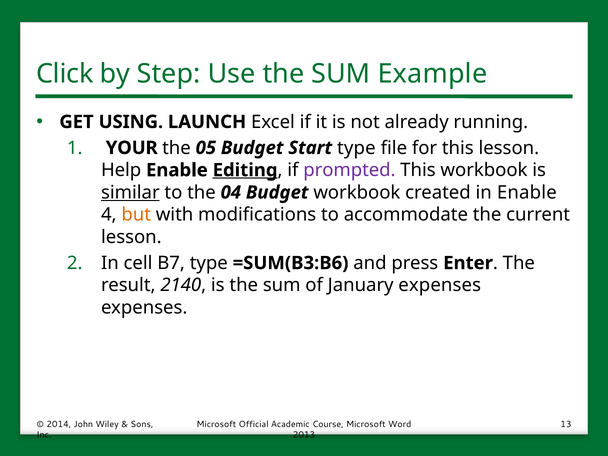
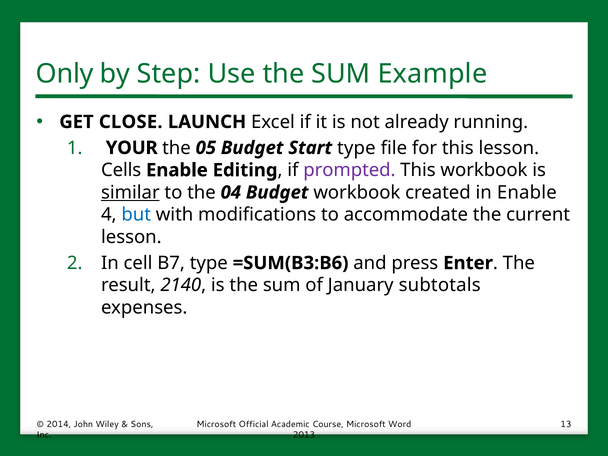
Click: Click -> Only (65, 74)
USING: USING -> CLOSE (131, 122)
Help: Help -> Cells (121, 170)
Editing underline: present -> none (245, 170)
but colour: orange -> blue (136, 215)
January expenses: expenses -> subtotals (440, 285)
